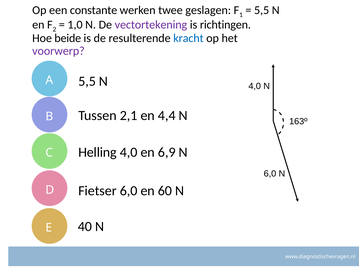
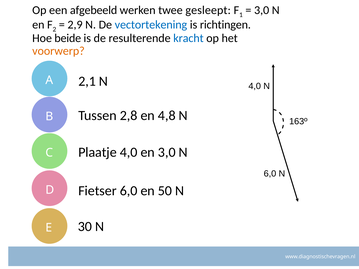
constante: constante -> afgebeeld (94, 10)
geslagen: geslagen -> gesleept (208, 10)
5,5: 5,5 -> 3,0 (262, 10)
1,0: 1,0 -> 2,9 (75, 25)
vectortekening colour: purple -> blue (151, 25)
voorwerp colour: purple -> orange (58, 51)
5,5: 5,5 -> 2,1 (87, 81)
2,1: 2,1 -> 2,8 (129, 116)
4,4: 4,4 -> 4,8 (167, 116)
Helling: Helling -> Plaatje (97, 152)
en 6,9: 6,9 -> 3,0 (167, 152)
60: 60 -> 50 (165, 191)
40: 40 -> 30 (85, 227)
